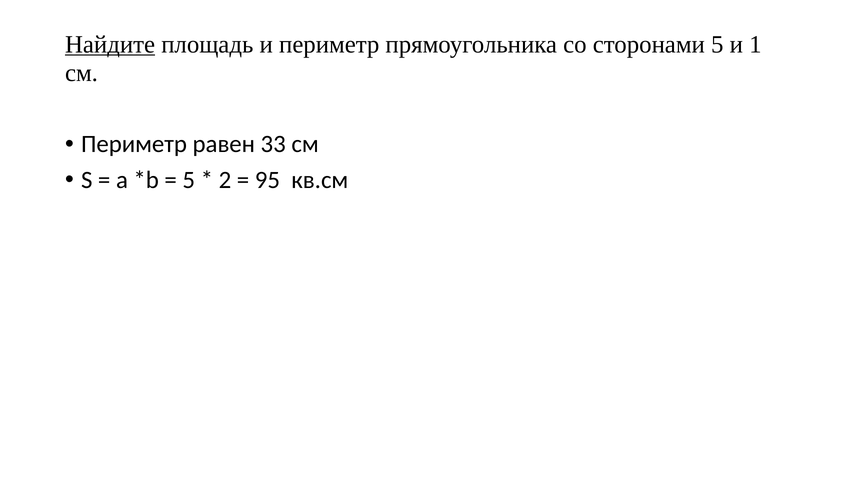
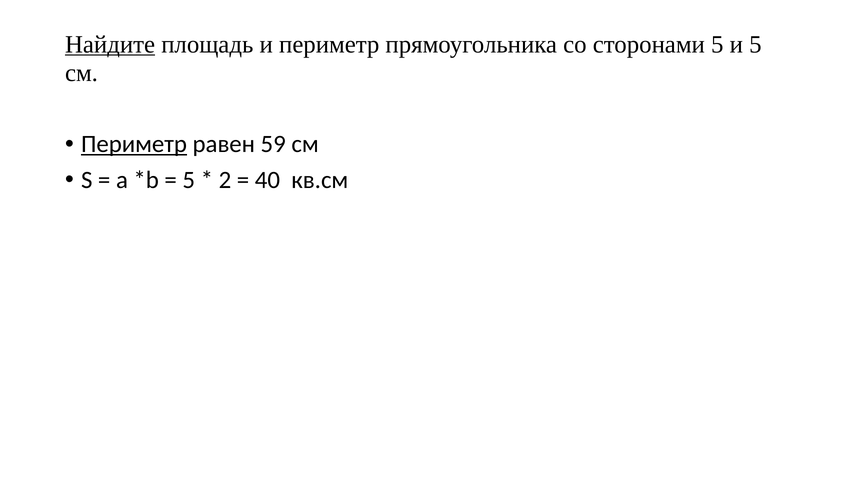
и 1: 1 -> 5 (755, 44)
Периметр underline: none -> present (134, 144)
33: 33 -> 59 (273, 144)
95: 95 -> 40 (267, 180)
